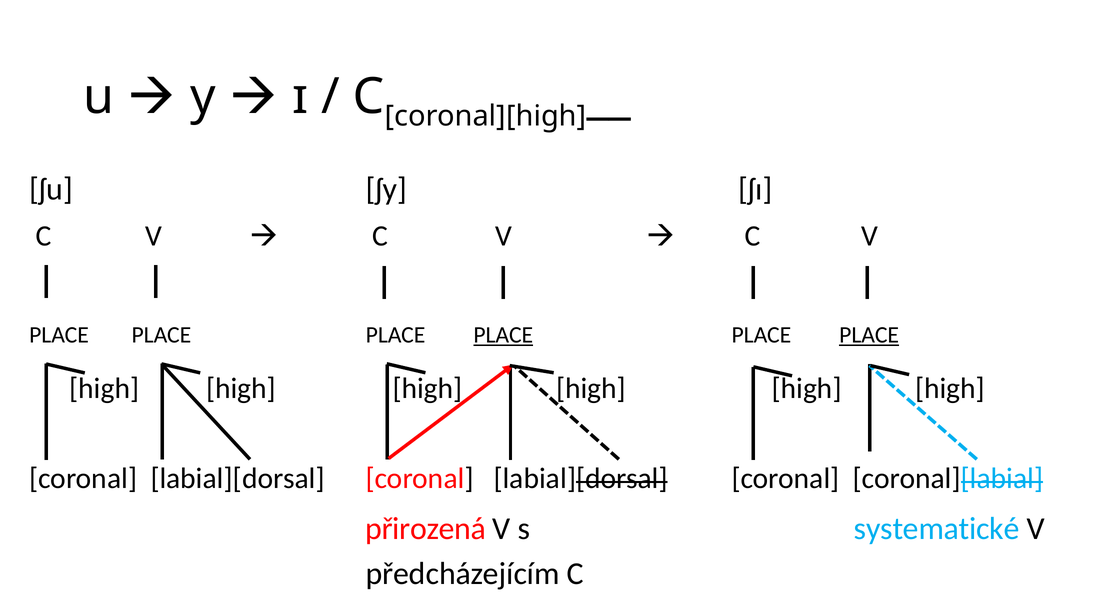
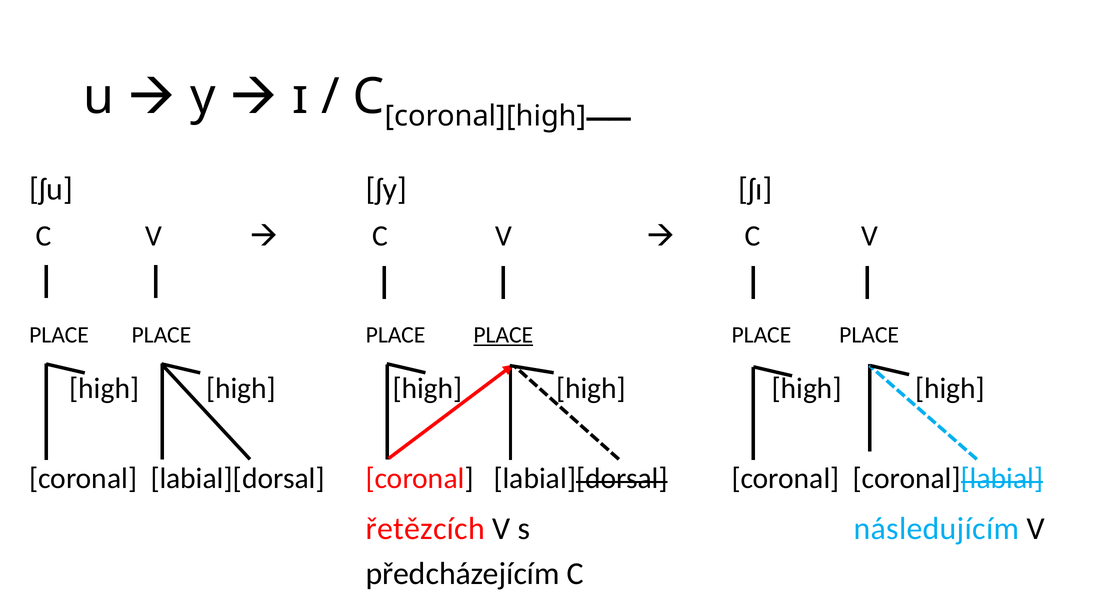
PLACE underline: present -> none (869, 335)
přirozená: přirozená -> řetězcích (425, 529)
systematické: systematické -> následujícím (936, 529)
